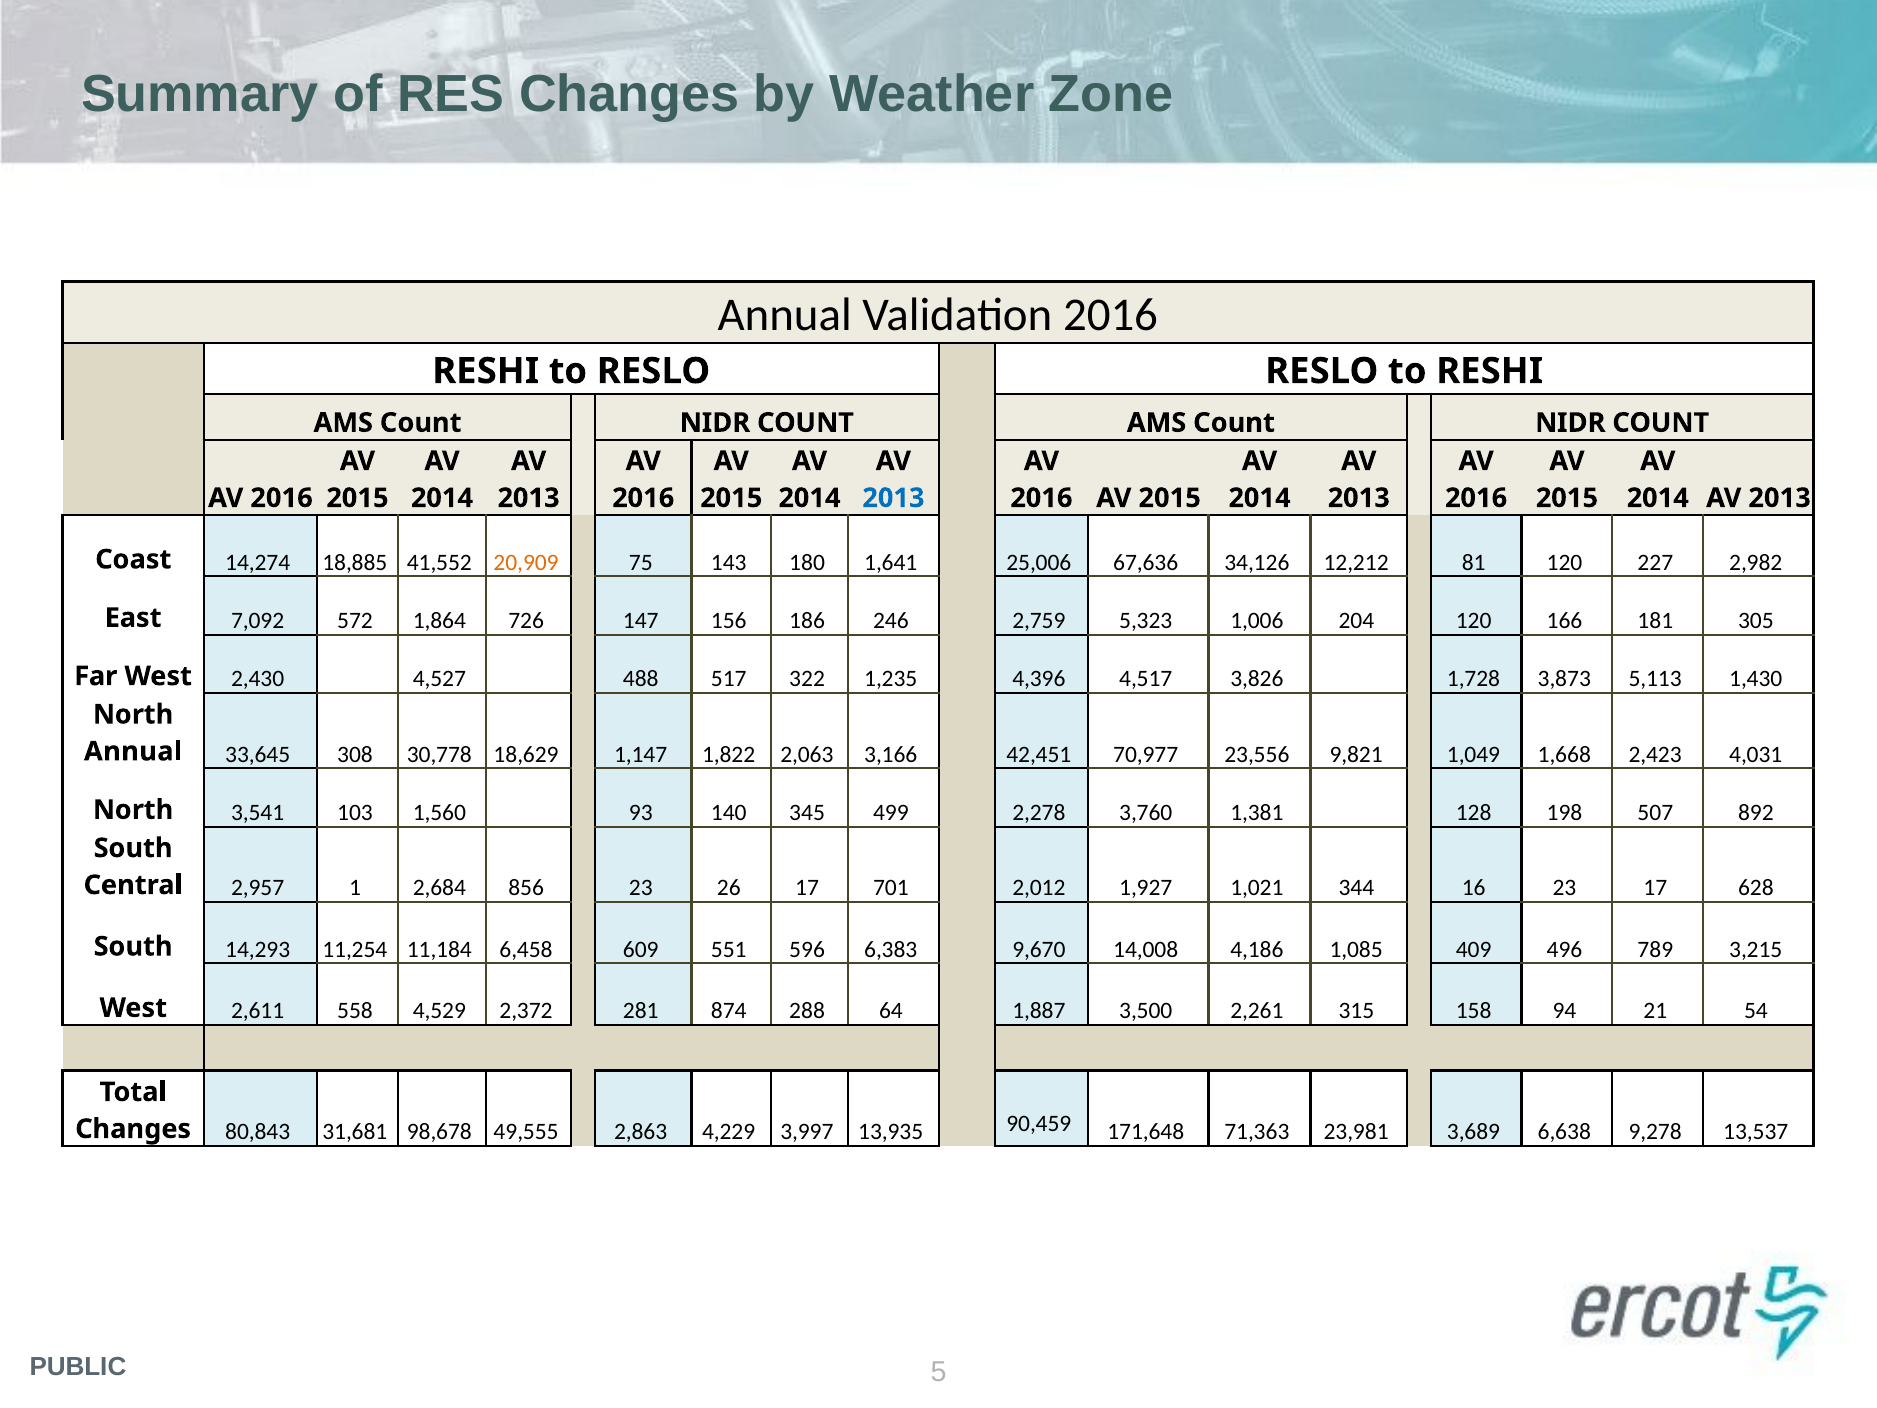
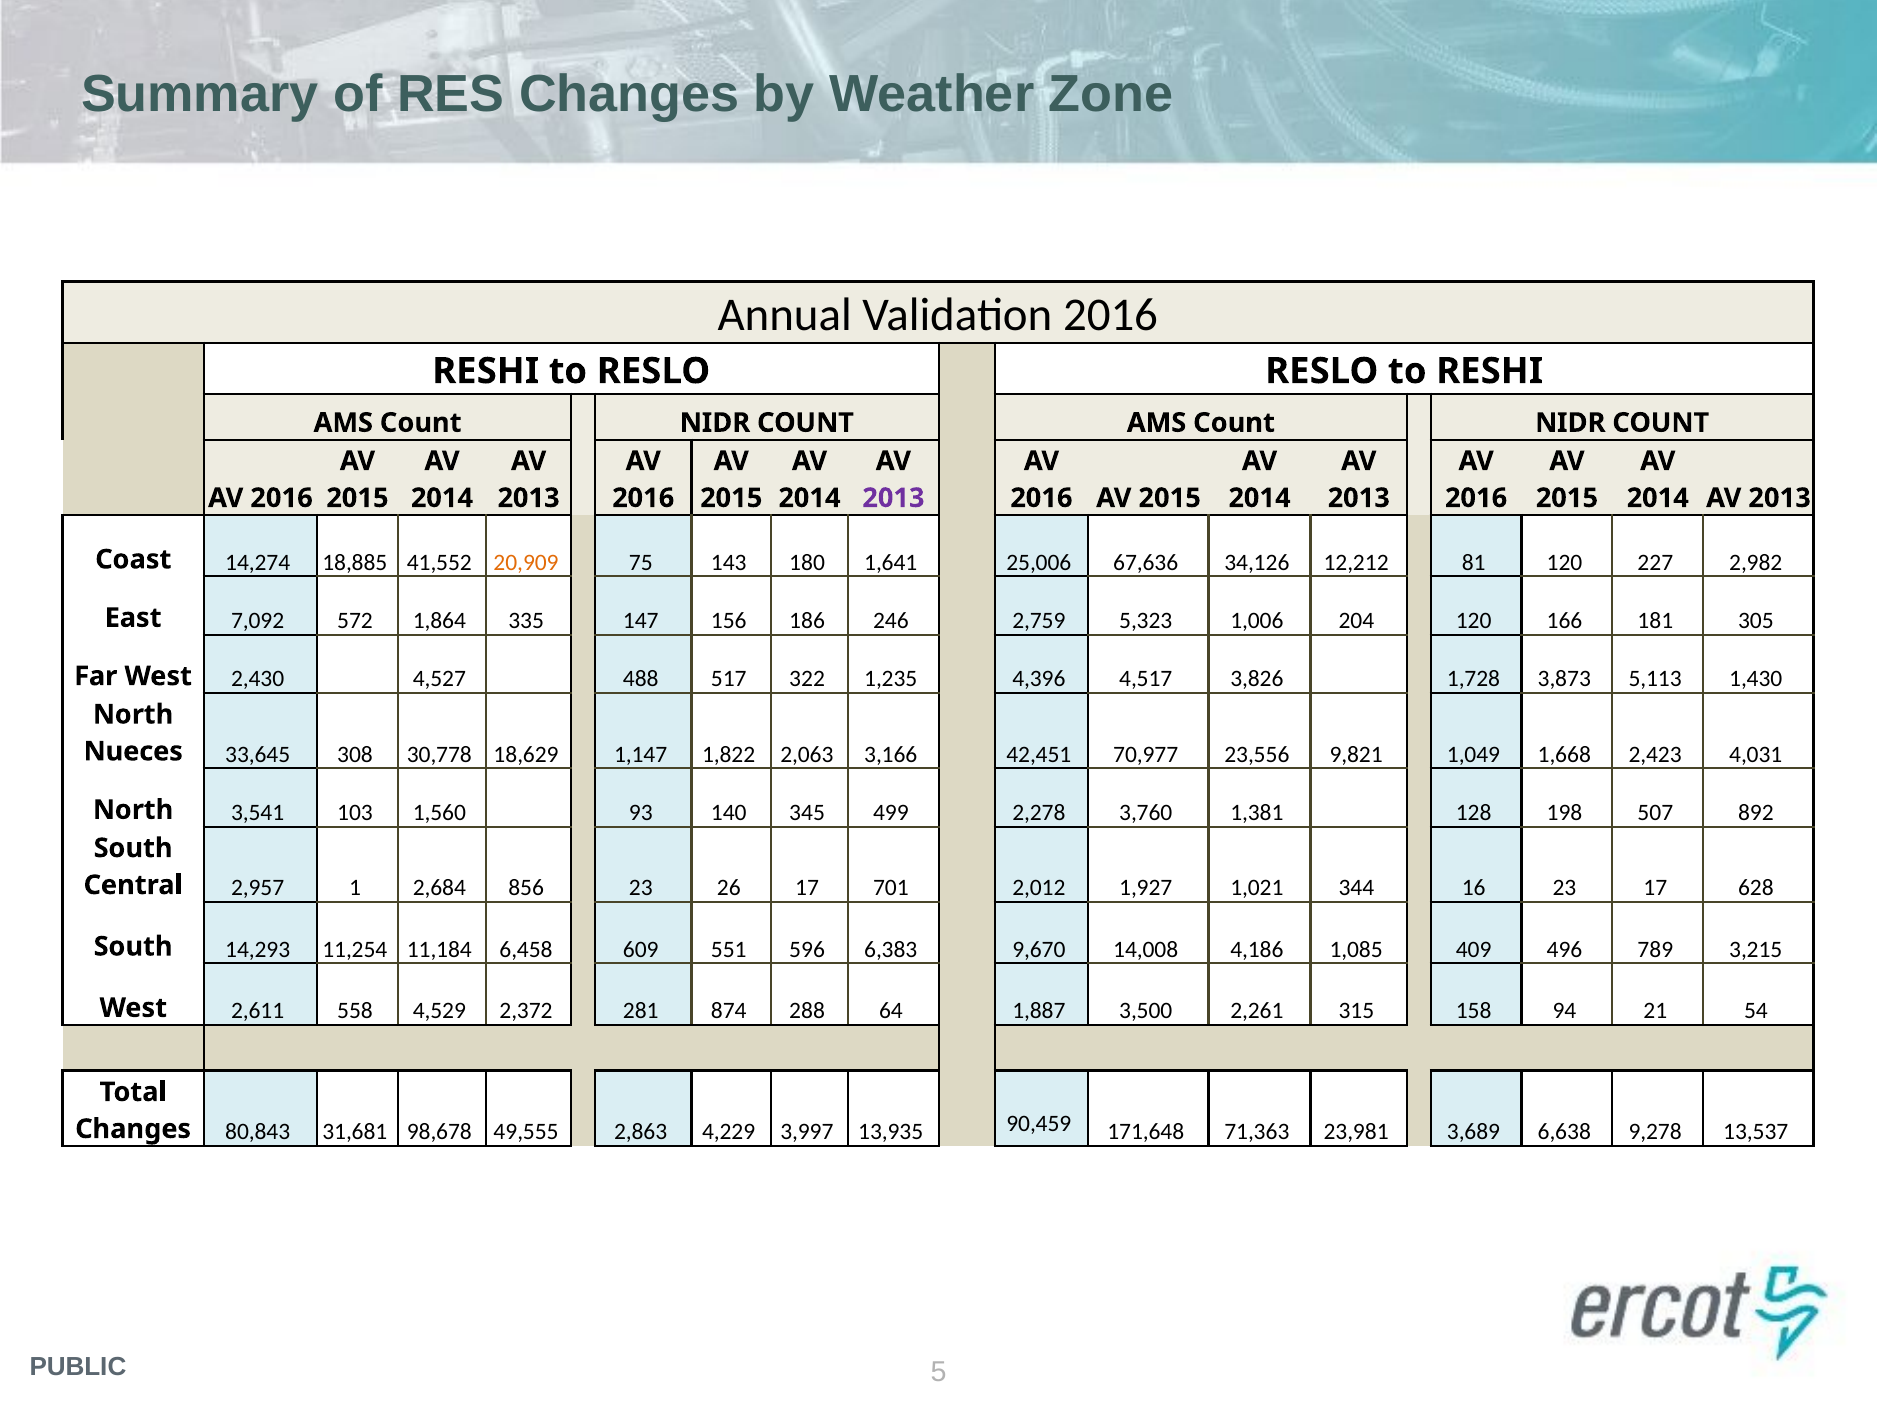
2013 colour: blue -> purple (893, 498)
726: 726 -> 335 (526, 621)
Annual: Annual -> Nueces (133, 751)
